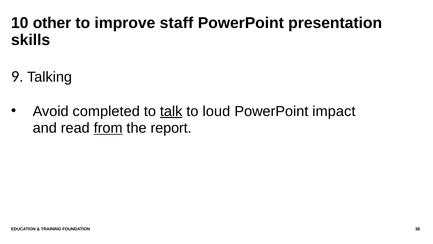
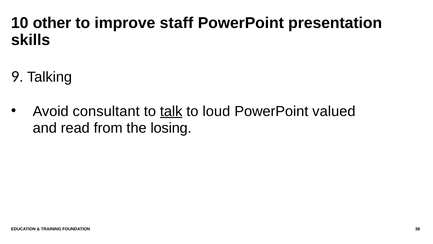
completed: completed -> consultant (106, 111)
impact: impact -> valued (334, 111)
from underline: present -> none (108, 128)
report: report -> losing (171, 128)
